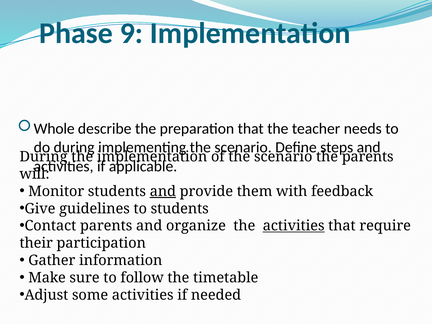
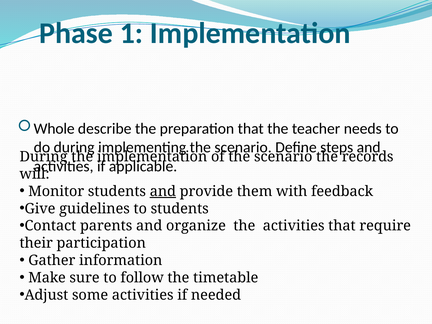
9: 9 -> 1 (131, 33)
the parents: parents -> records (368, 157)
activities underline: present -> none (294, 226)
